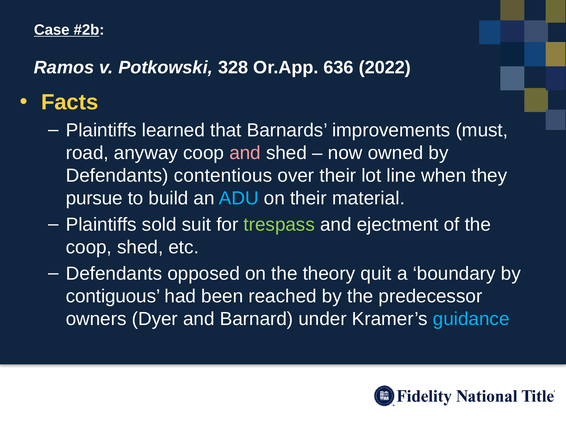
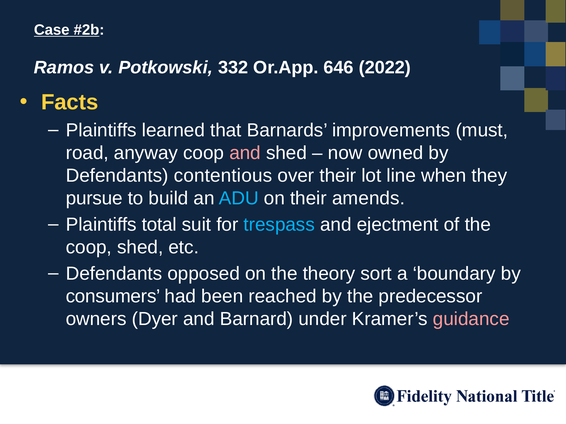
328: 328 -> 332 (233, 68)
636: 636 -> 646 (339, 68)
material: material -> amends (368, 198)
sold: sold -> total (159, 225)
trespass colour: light green -> light blue (279, 225)
quit: quit -> sort (376, 274)
contiguous: contiguous -> consumers (113, 297)
guidance colour: light blue -> pink (471, 319)
